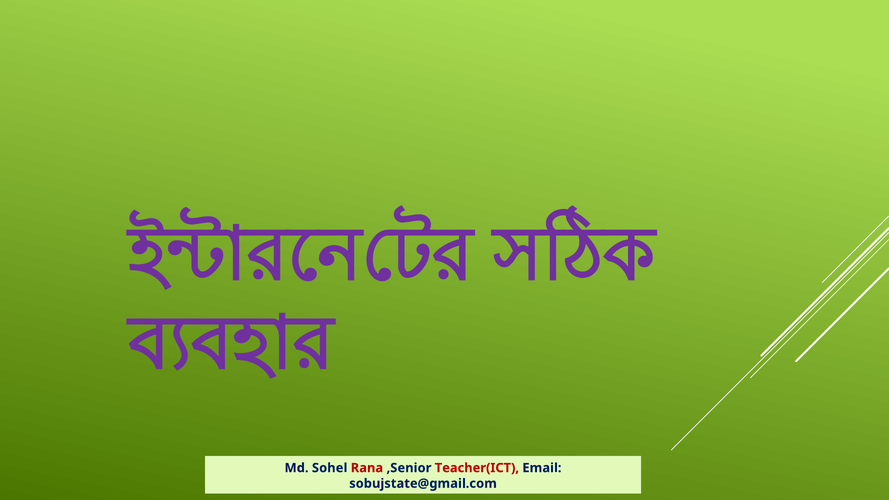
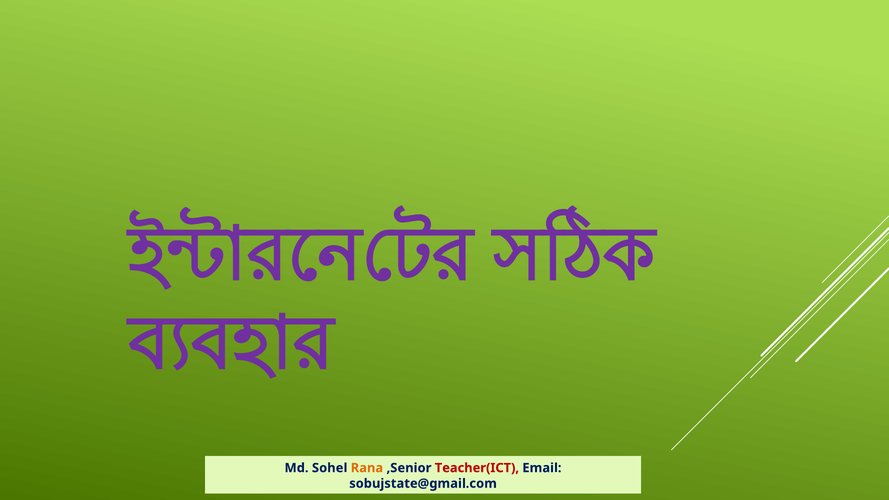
Rana colour: red -> orange (367, 468)
